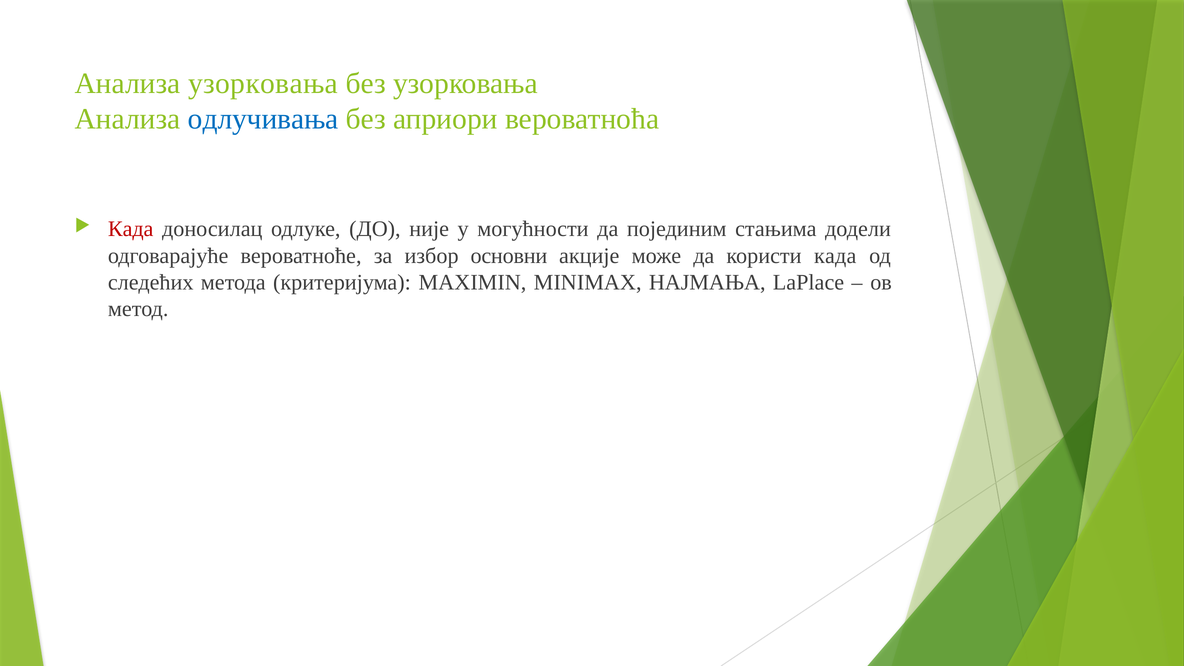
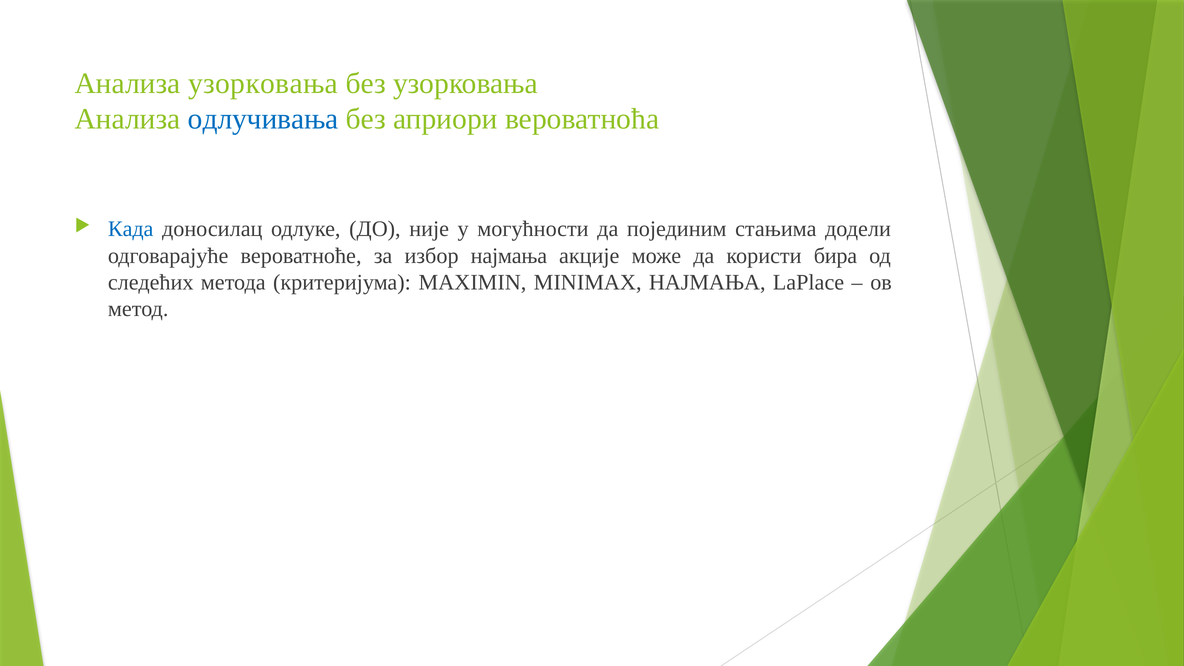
Када colour: red -> blue (131, 229)
избор основни: основни -> најмања (509, 256)
користи када: када -> бира (835, 256)
